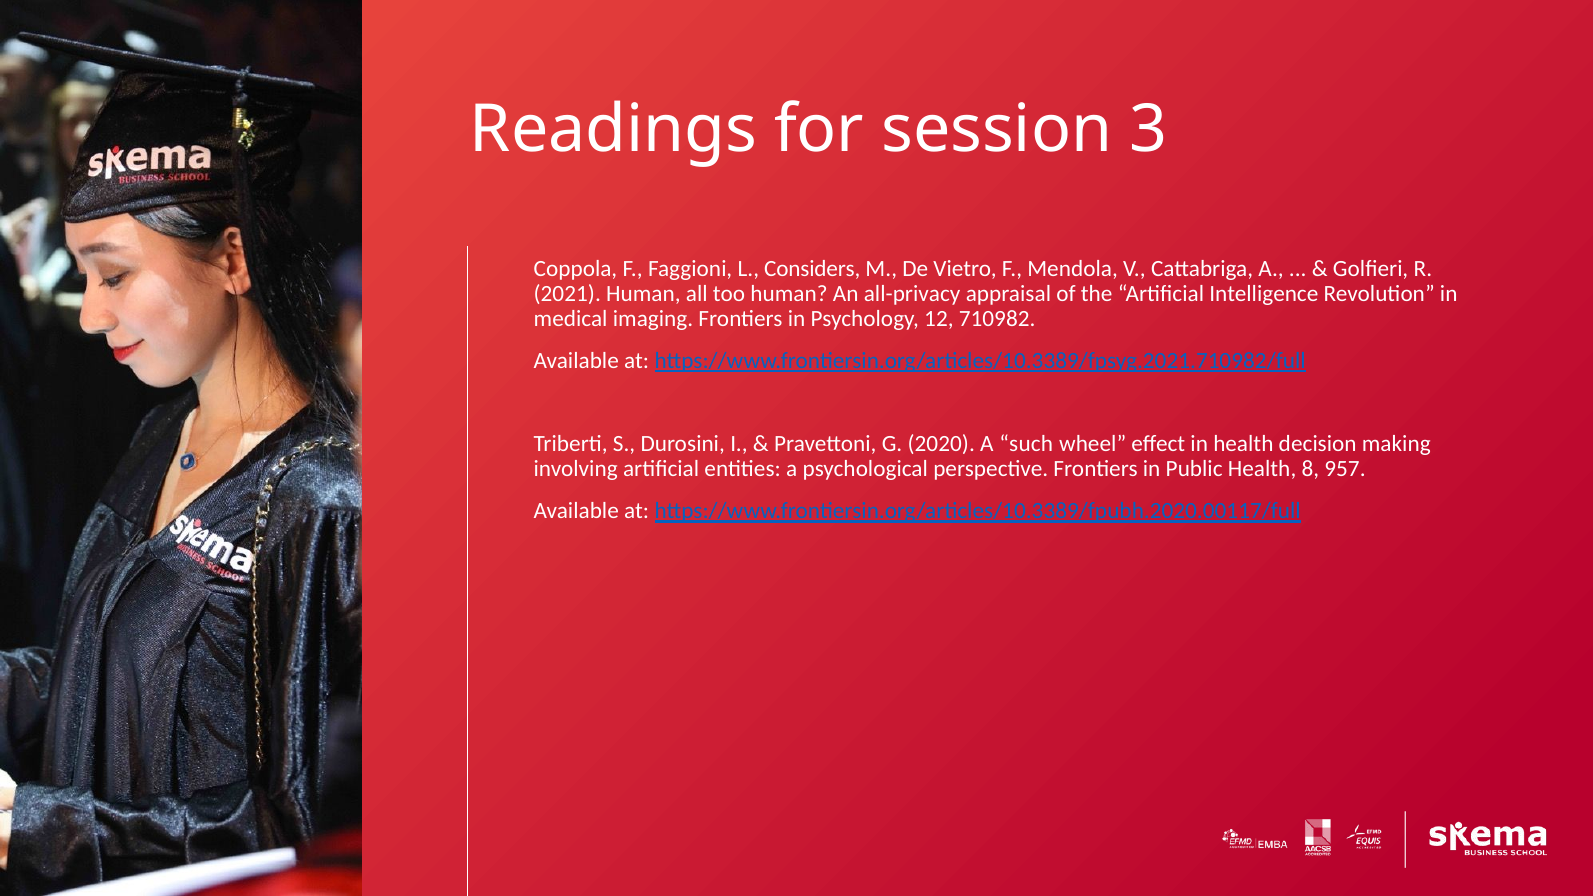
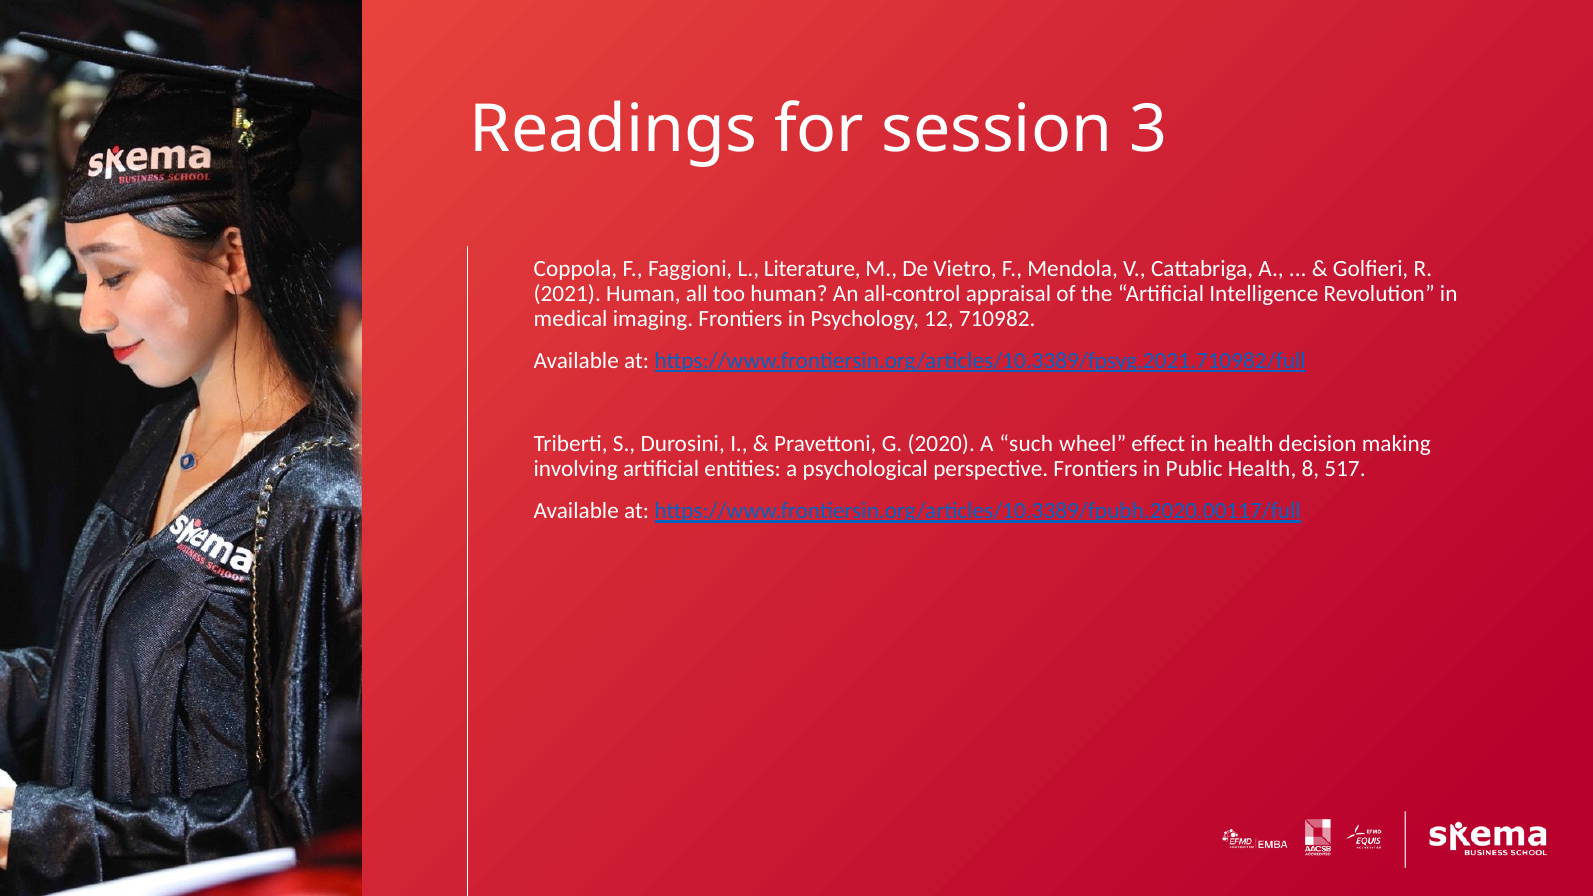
Considers: Considers -> Literature (812, 268)
all-privacy: all-privacy -> all-control (912, 294)
957: 957 -> 517 (1345, 469)
